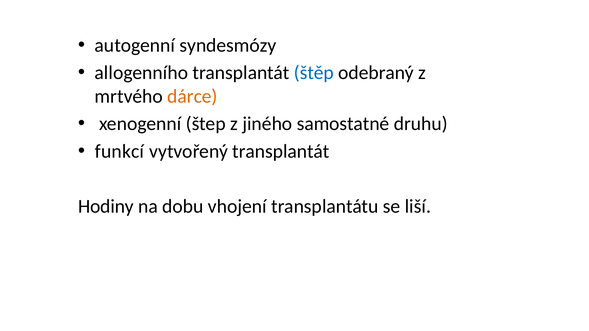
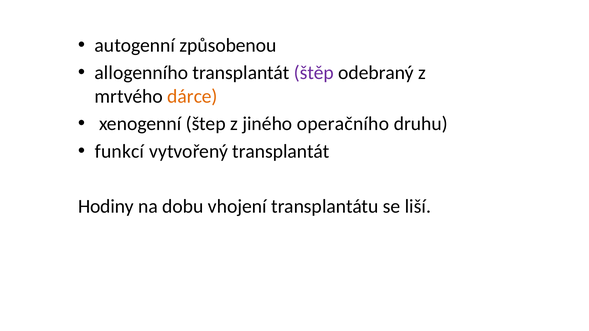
syndesmózy: syndesmózy -> způsobenou (228, 45)
štěp colour: blue -> purple (314, 73)
samostatné: samostatné -> operačního (343, 124)
